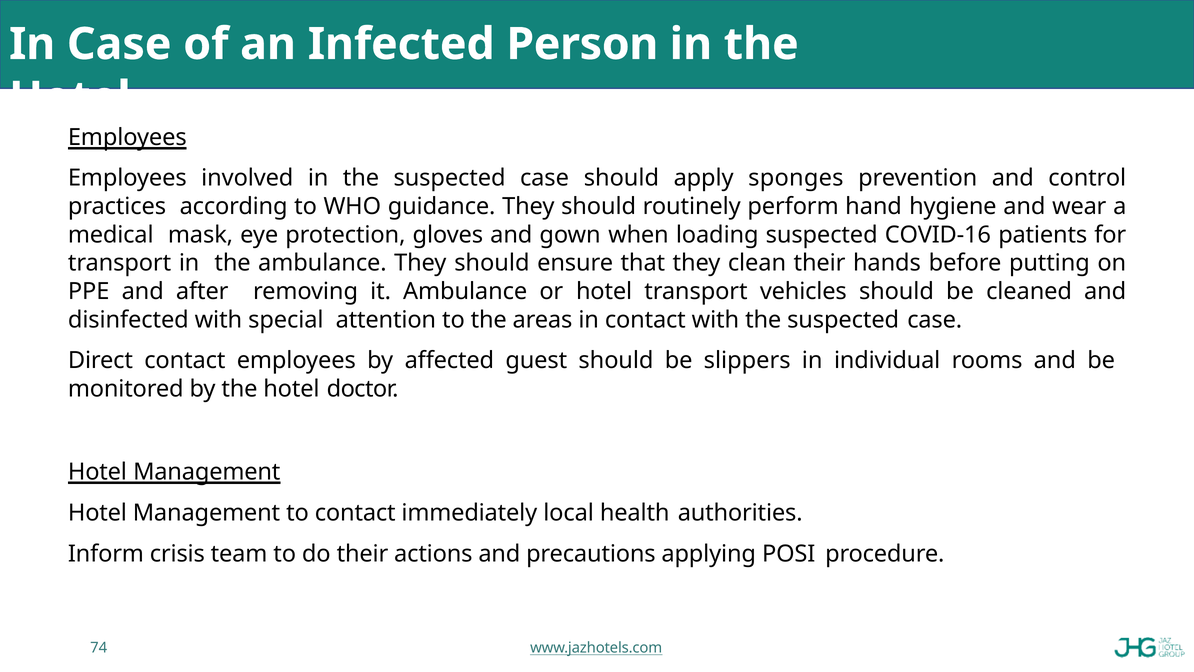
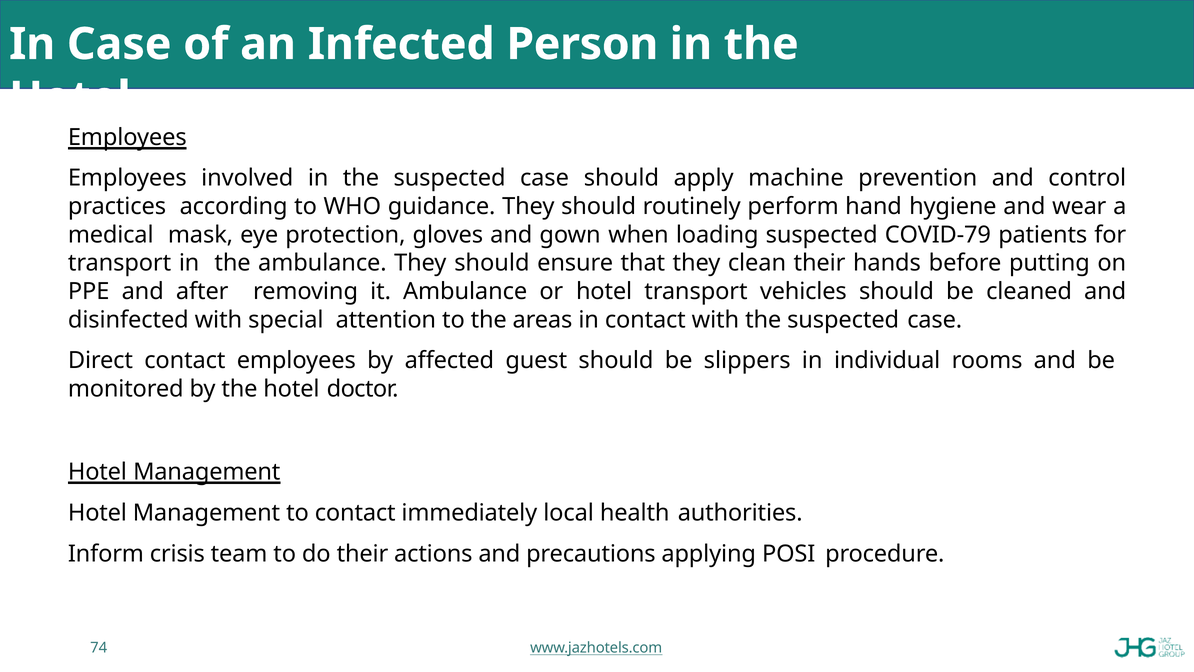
sponges: sponges -> machine (796, 178)
COVID-16: COVID-16 -> COVID-79 (938, 235)
